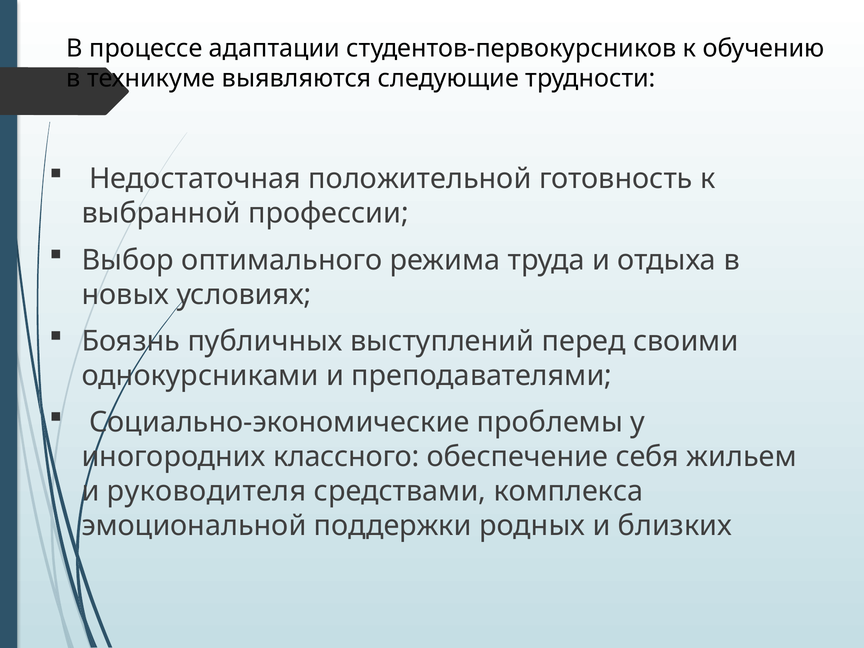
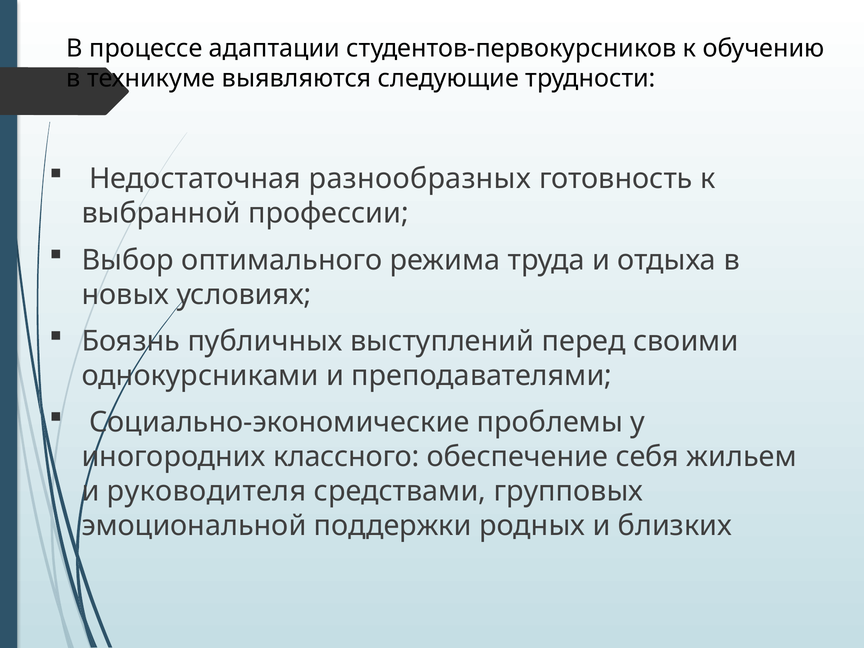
положительной: положительной -> разнообразных (420, 179)
комплекса: комплекса -> групповых (568, 491)
